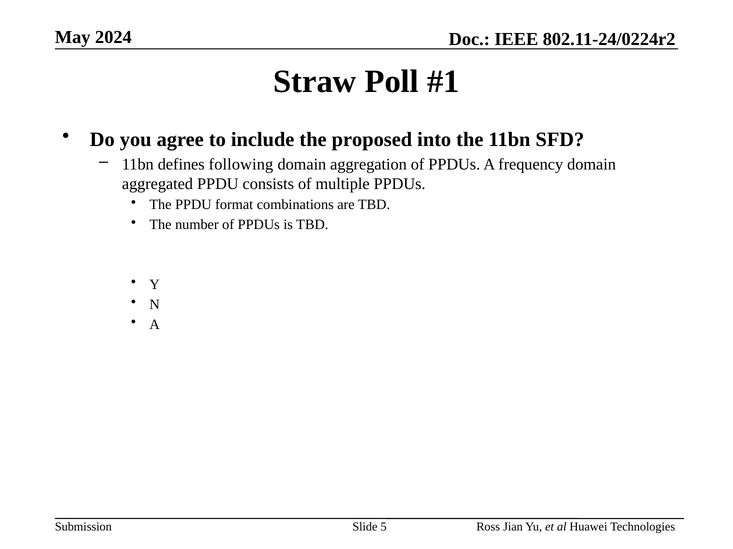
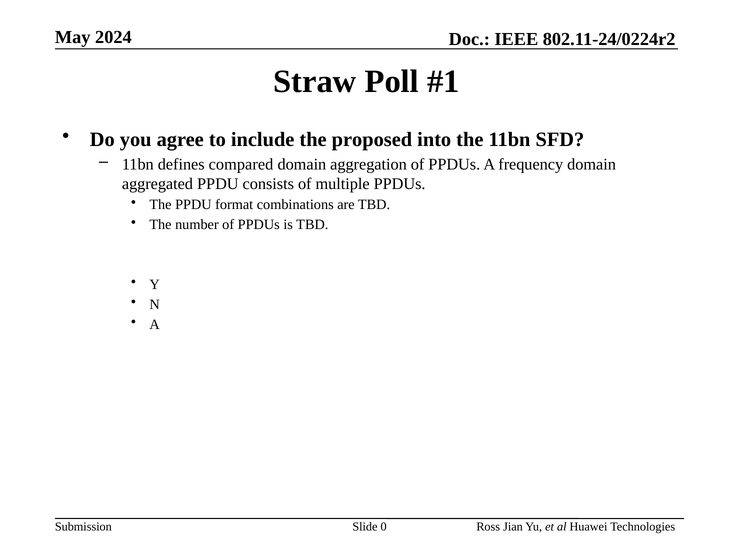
following: following -> compared (241, 164)
5: 5 -> 0 (384, 527)
